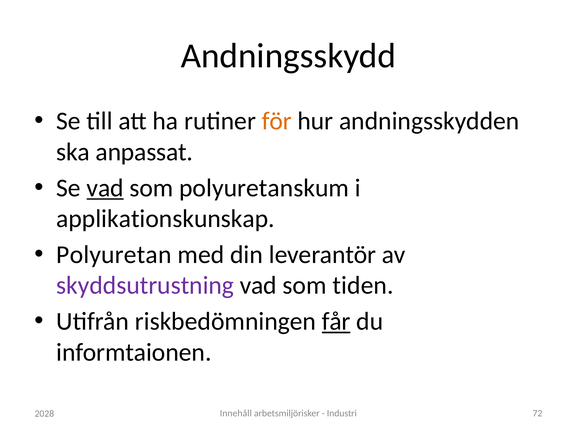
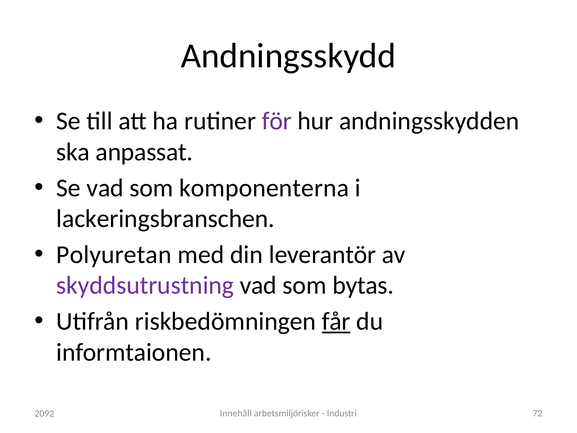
för colour: orange -> purple (277, 121)
vad underline: present -> none (105, 188)
polyuretanskum: polyuretanskum -> komponenterna (264, 188)
applikationskunskap: applikationskunskap -> lackeringsbranschen (166, 219)
tiden: tiden -> bytas (363, 285)
2028: 2028 -> 2092 (44, 413)
